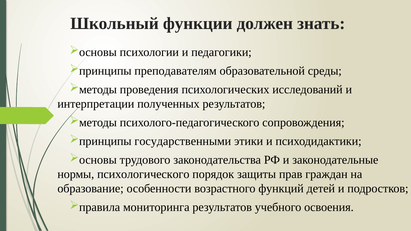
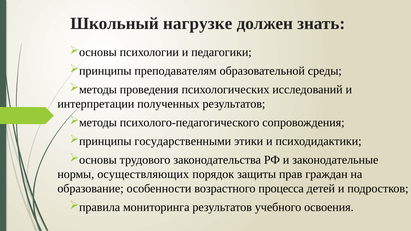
функции: функции -> нагрузке (198, 24)
психологического: психологического -> осуществляющих (143, 174)
функций: функций -> процесса (281, 189)
